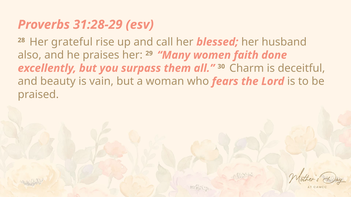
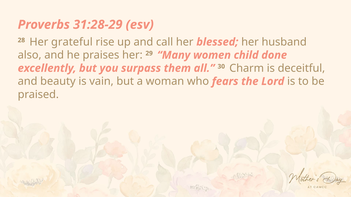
faith: faith -> child (246, 55)
